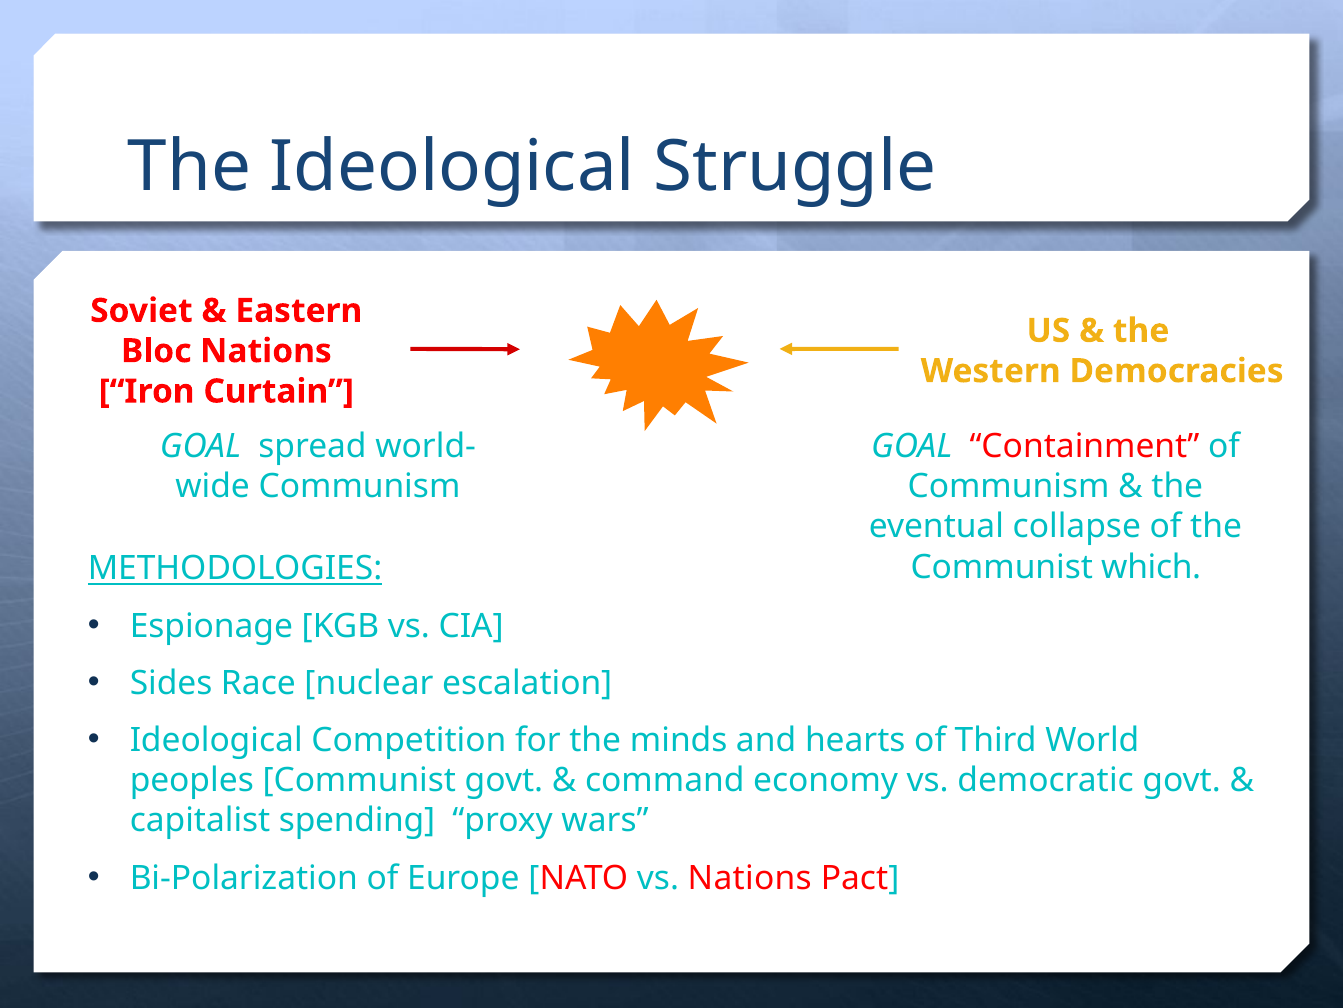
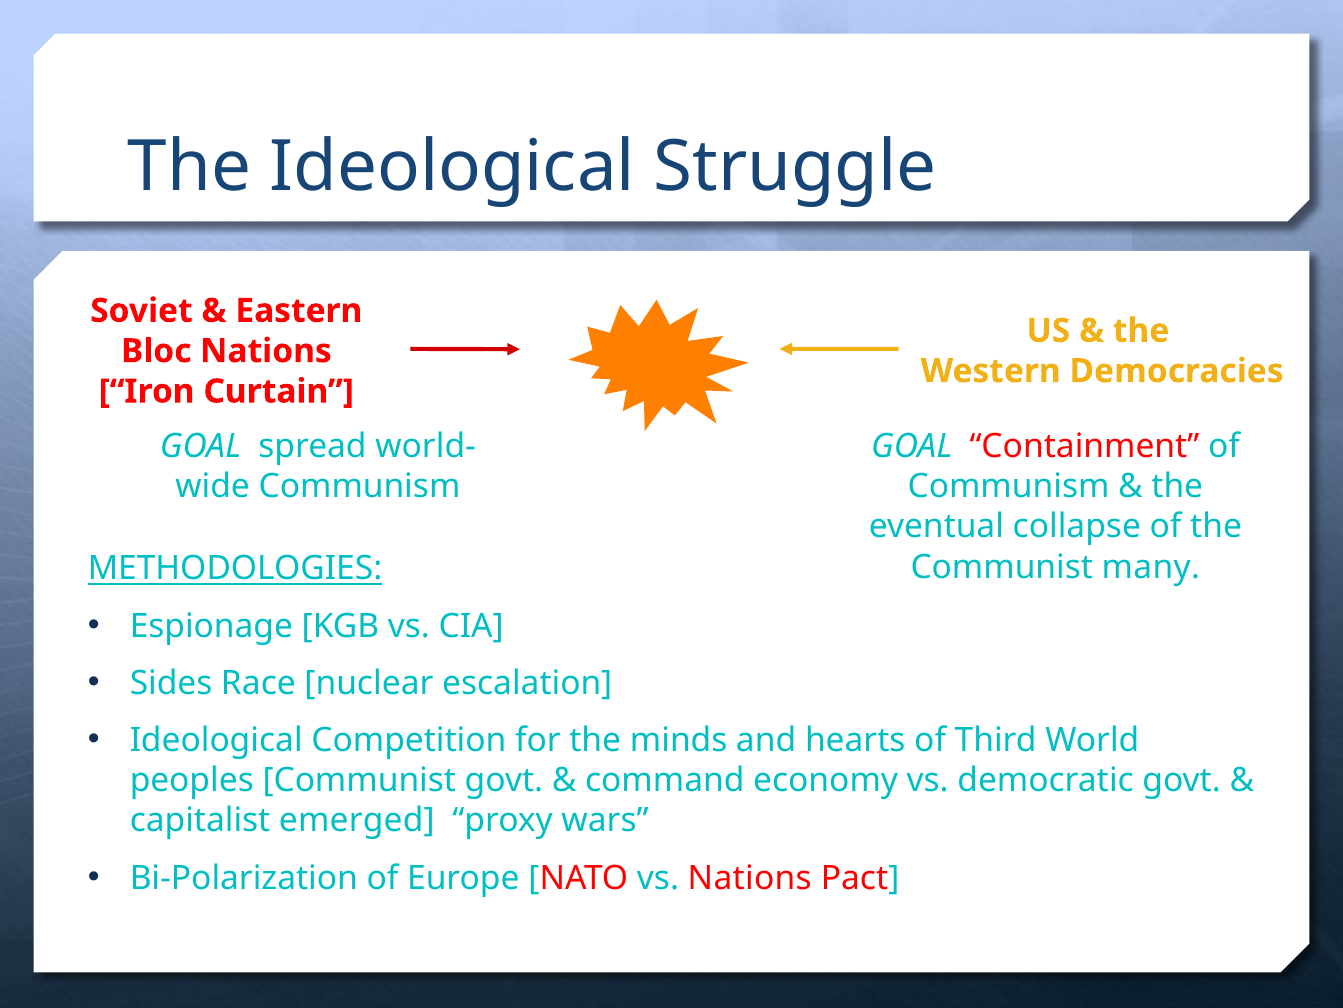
which: which -> many (1151, 567)
spending: spending -> emerged (357, 820)
